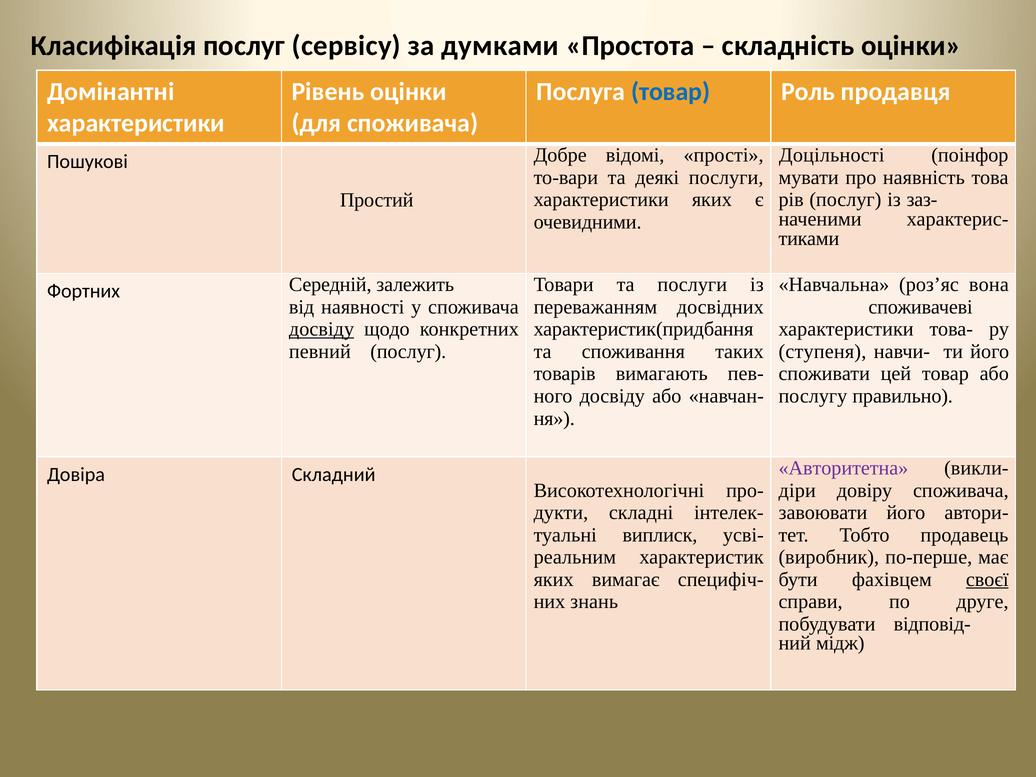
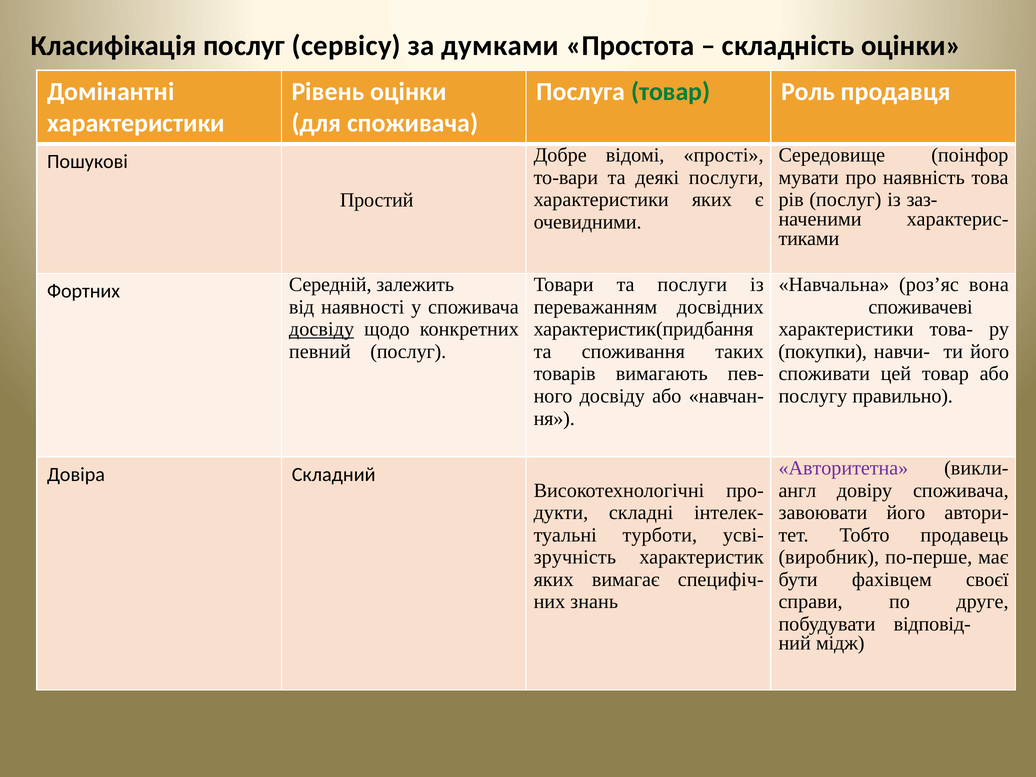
товар colour: blue -> green (671, 92)
Доцільності: Доцільності -> Середовище (832, 155)
ступеня: ступеня -> покупки (823, 352)
діри: діри -> англ (797, 490)
виплиск: виплиск -> турботи (660, 535)
реальним: реальним -> зручність (575, 557)
своєї underline: present -> none (987, 579)
